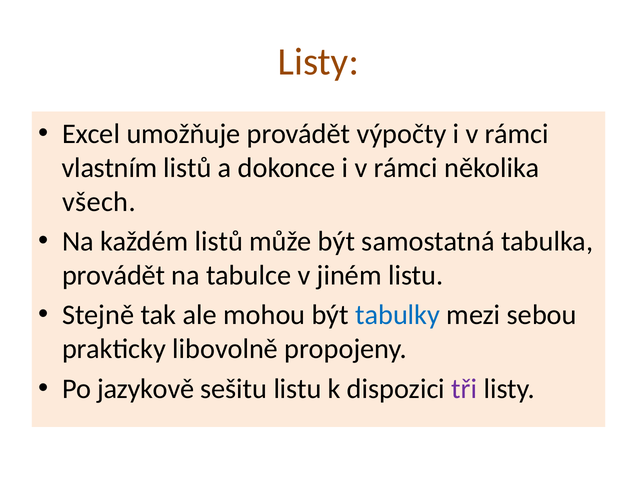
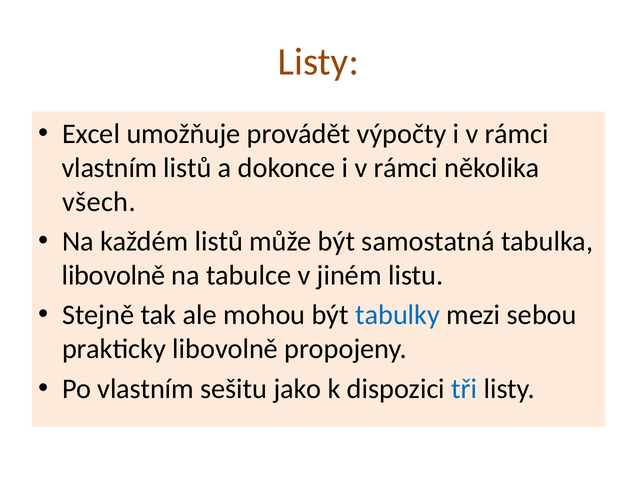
provádět: provádět -> libovolně (114, 275)
Po jazykově: jazykově -> vlastním (146, 389)
sešitu listu: listu -> jako (297, 389)
tři colour: purple -> blue (464, 389)
